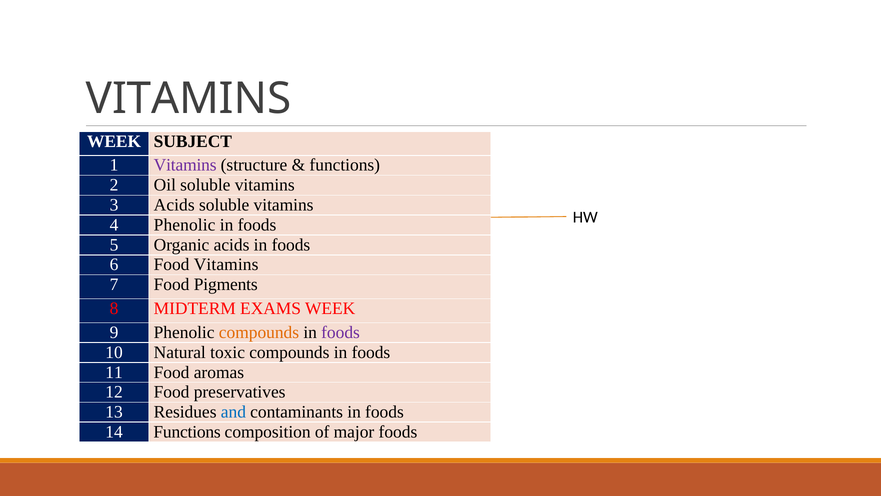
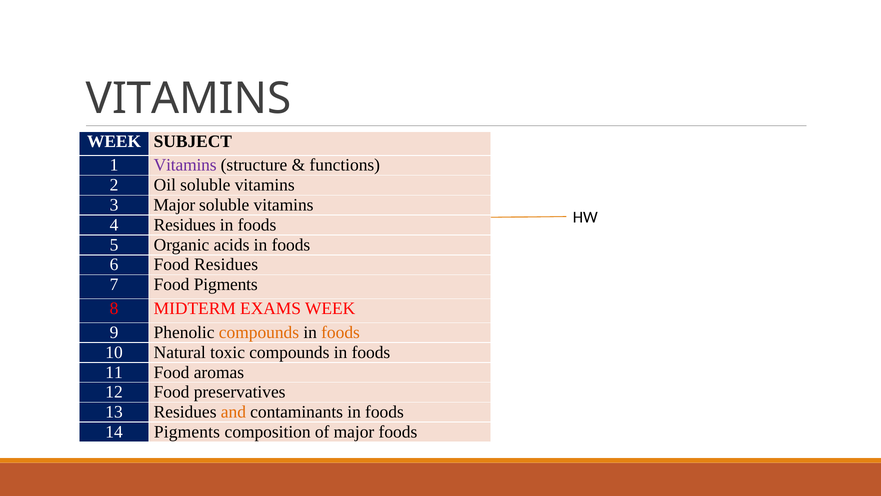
3 Acids: Acids -> Major (174, 205)
4 Phenolic: Phenolic -> Residues (185, 225)
Food Vitamins: Vitamins -> Residues (226, 264)
foods colour: purple -> orange (341, 332)
and colour: blue -> orange (233, 412)
14 Functions: Functions -> Pigments (187, 432)
